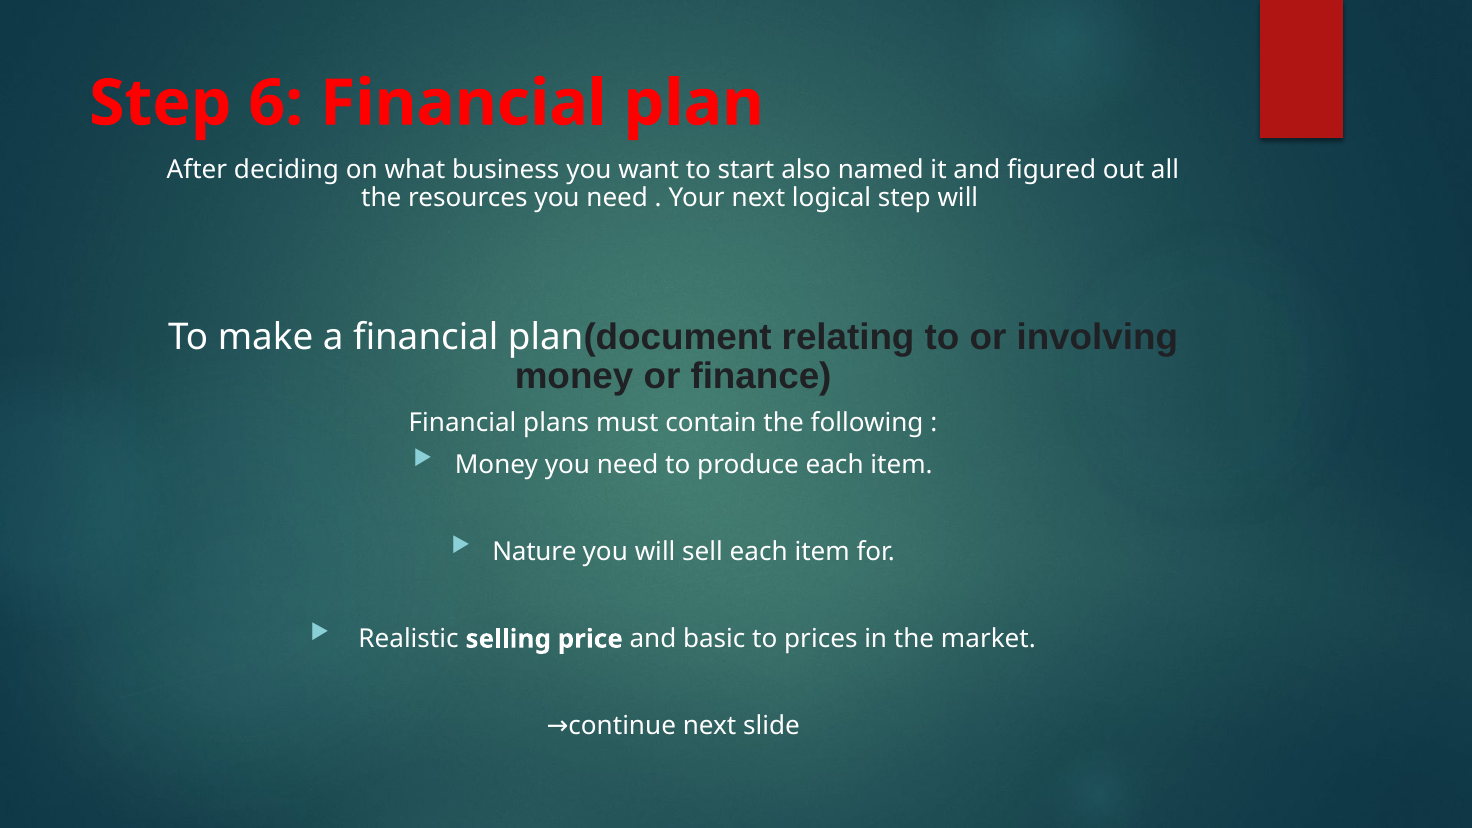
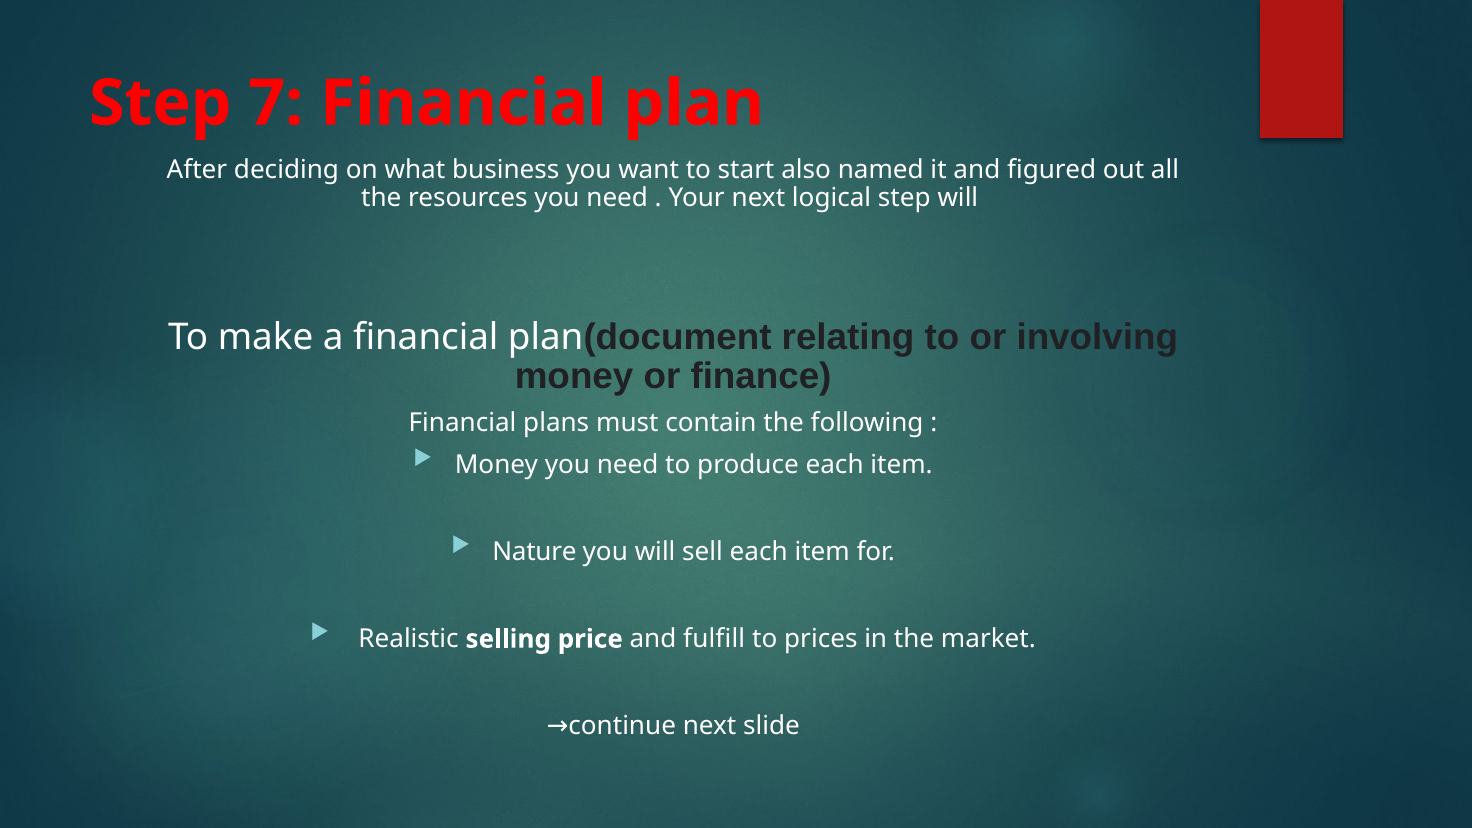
6: 6 -> 7 (276, 103)
basic: basic -> fulfill (714, 639)
